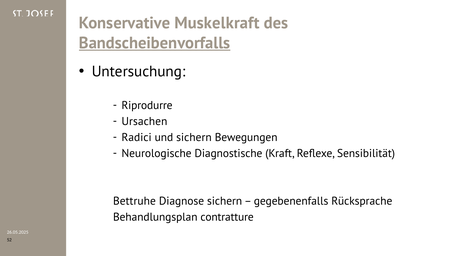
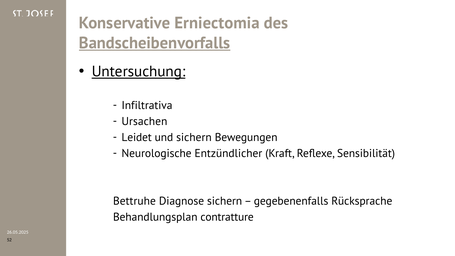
Muskelkraft: Muskelkraft -> Erniectomia (217, 23)
Untersuchung underline: none -> present (139, 72)
Riprodurre: Riprodurre -> Infiltrativa (147, 105)
Radici: Radici -> Leidet (137, 137)
Diagnostische: Diagnostische -> Entzündlicher (228, 153)
